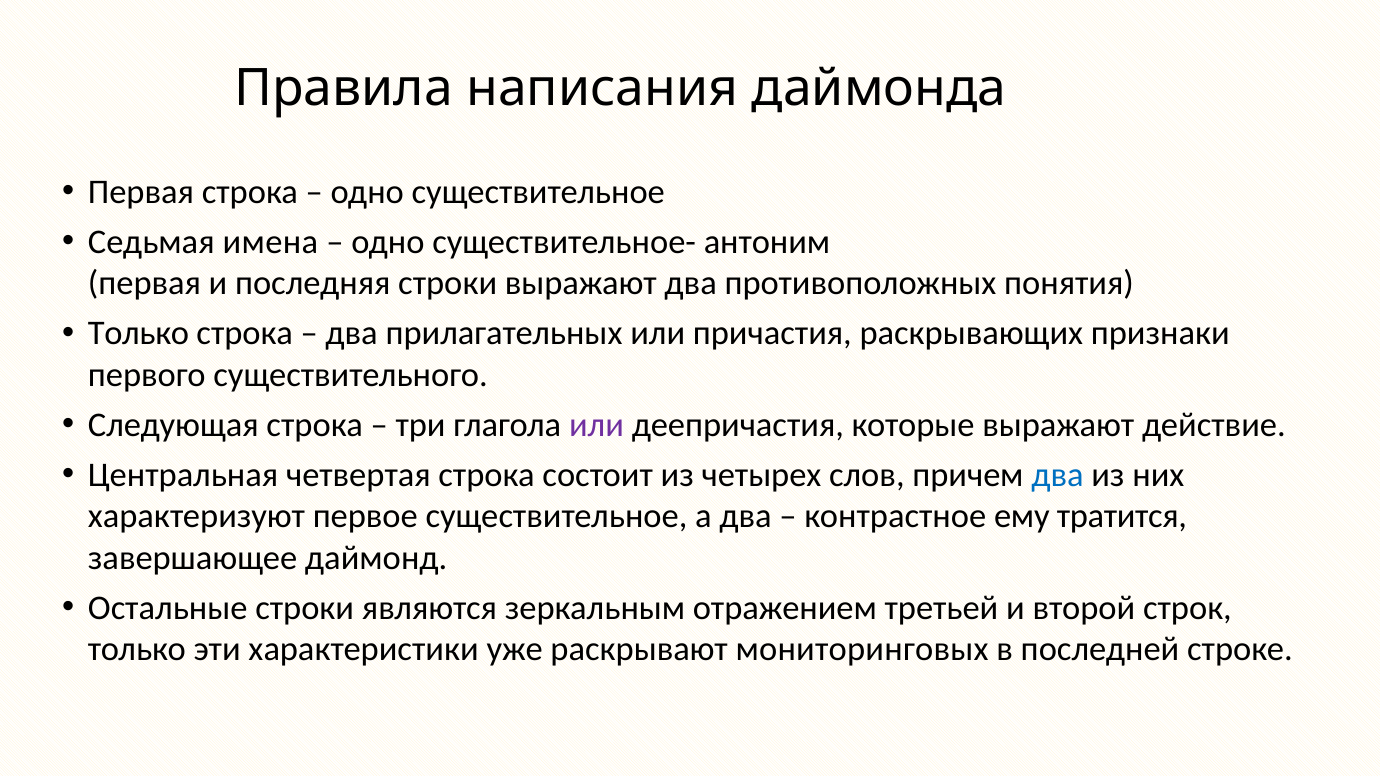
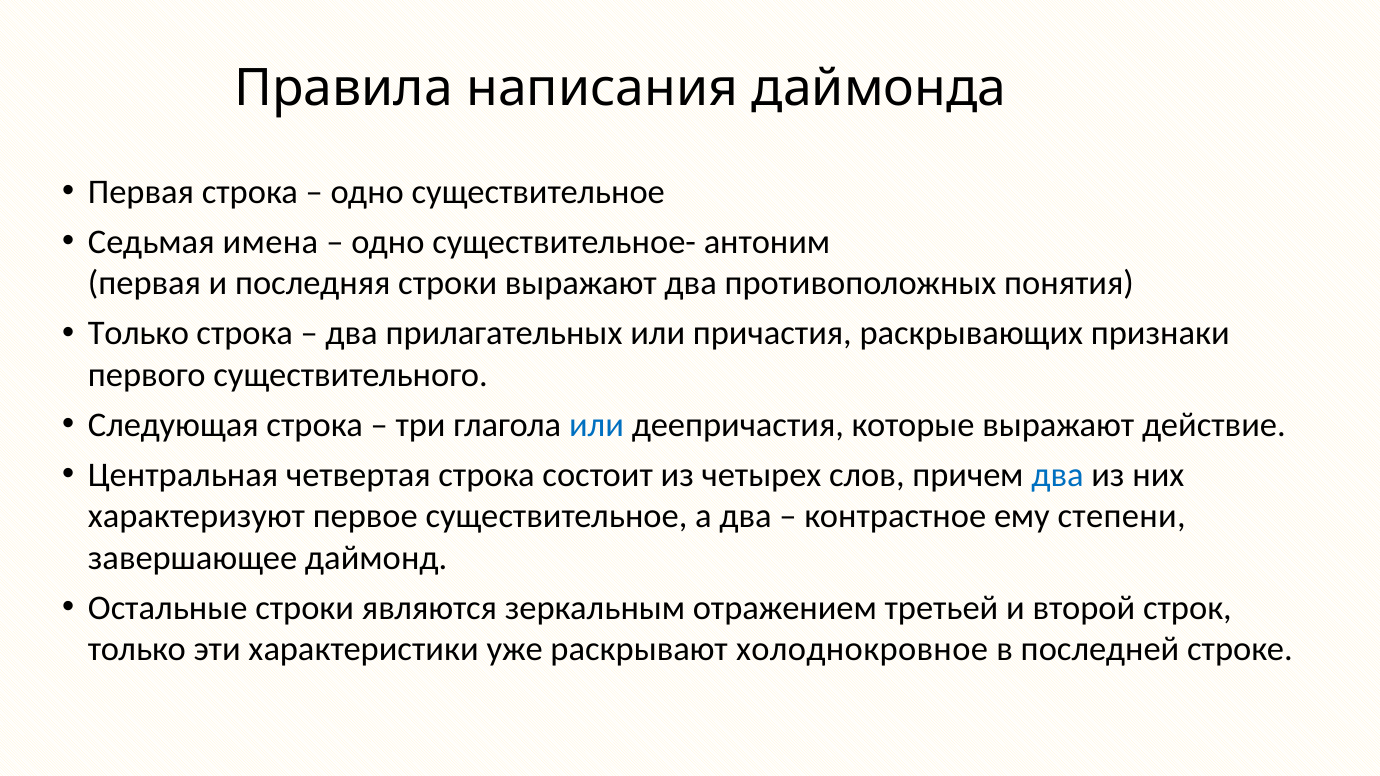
или colour: purple -> blue (596, 425)
тратится: тратится -> степени (1122, 517)
мониторинговых: мониторинговых -> холоднокровное (862, 649)
